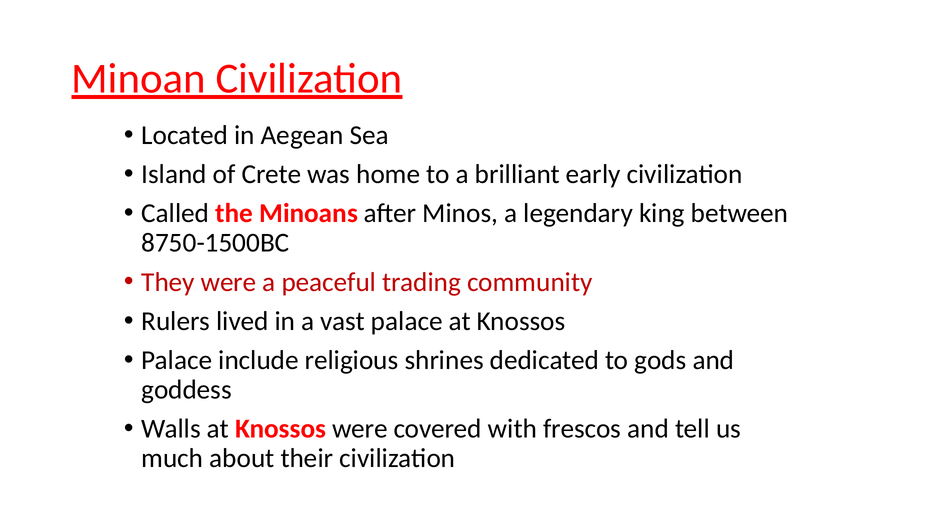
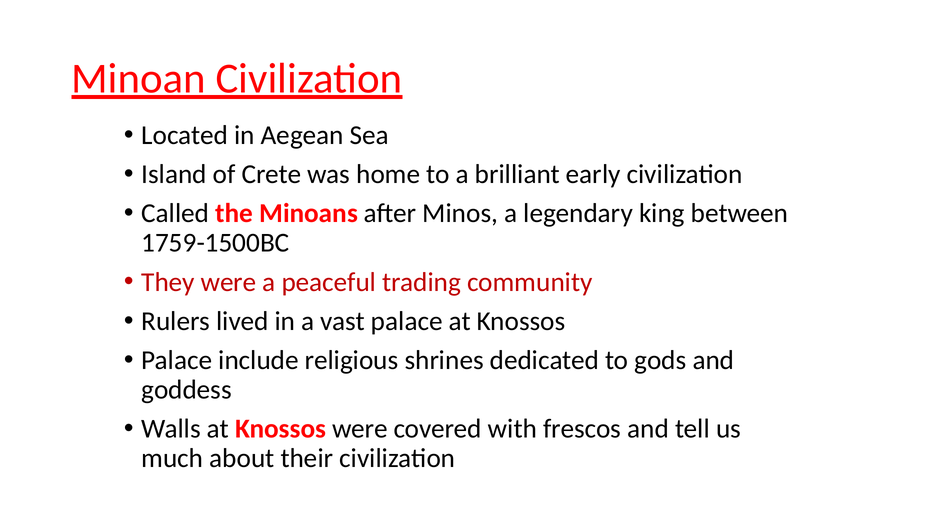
8750-1500BC: 8750-1500BC -> 1759-1500BC (215, 243)
